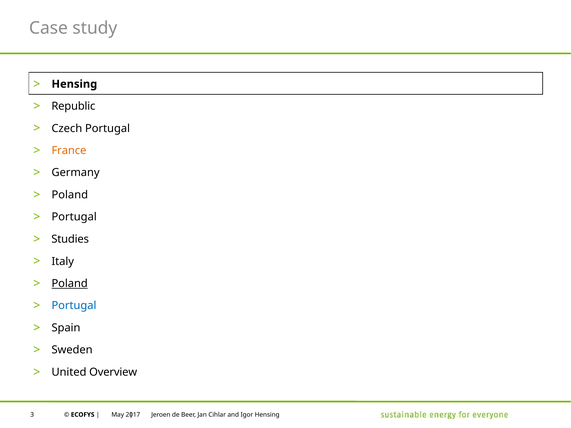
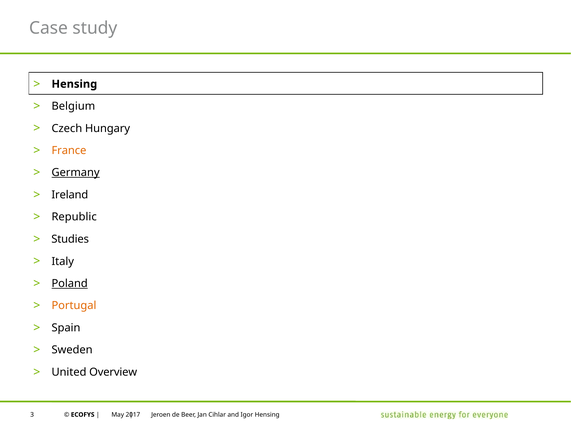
Republic: Republic -> Belgium (73, 106)
Czech Portugal: Portugal -> Hungary (108, 128)
Germany underline: none -> present (76, 173)
Poland: Poland -> Ireland (70, 195)
Portugal: Portugal -> Republic (74, 217)
Portugal colour: blue -> orange (74, 306)
